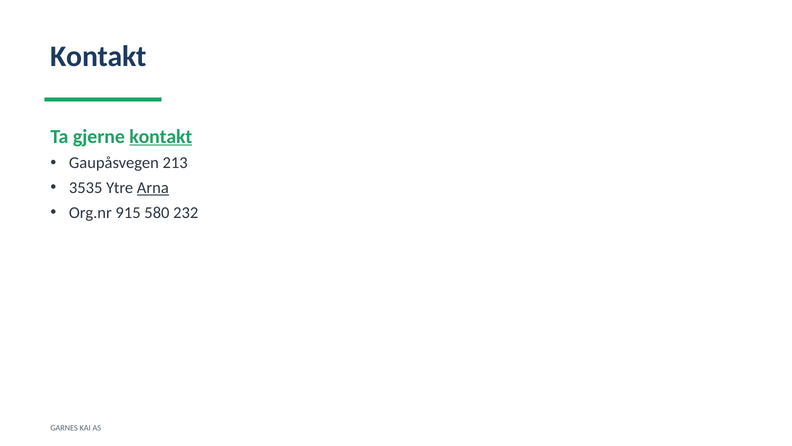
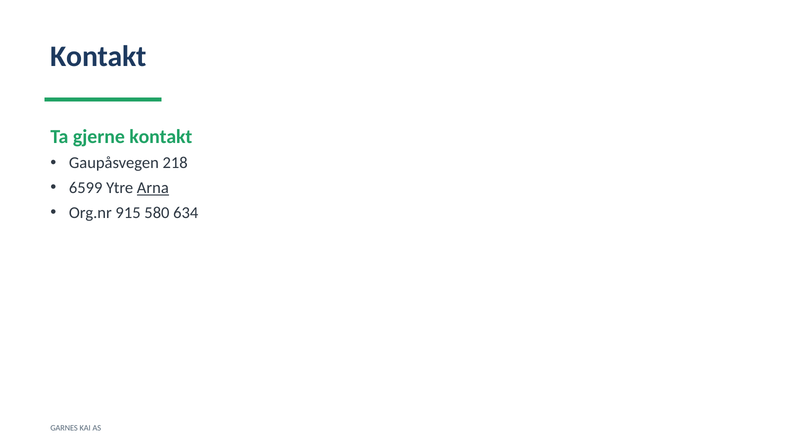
kontakt underline: present -> none (161, 136)
213: 213 -> 218 (175, 163)
3535: 3535 -> 6599 (86, 188)
232: 232 -> 634 (186, 212)
